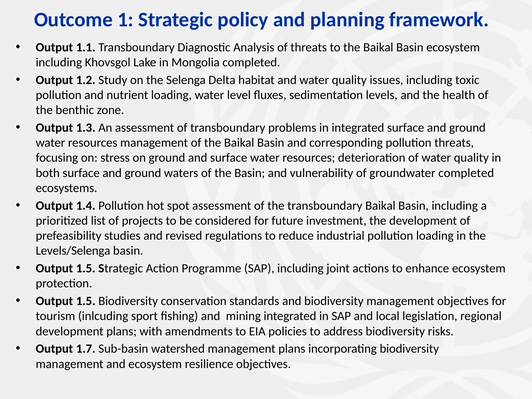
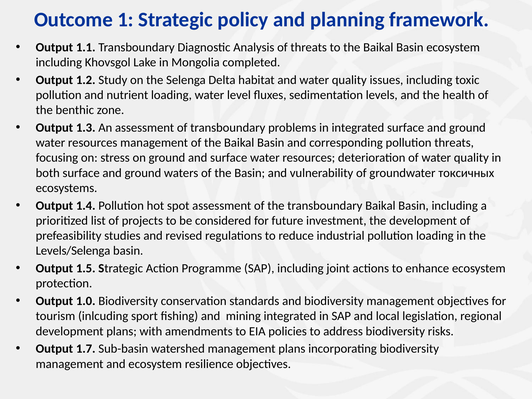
groundwater completed: completed -> токсичных (466, 173)
1.5: 1.5 -> 1.0 (86, 301)
